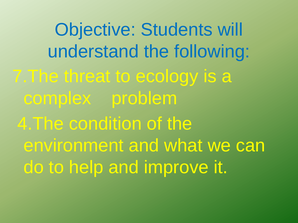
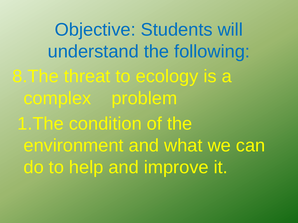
7.The: 7.The -> 8.The (36, 77)
4.The: 4.The -> 1.The (41, 124)
